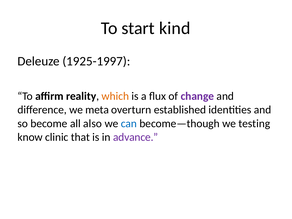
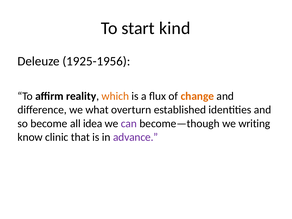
1925-1997: 1925-1997 -> 1925-1956 (96, 61)
change colour: purple -> orange (197, 96)
meta: meta -> what (97, 110)
also: also -> idea (93, 123)
can colour: blue -> purple (129, 123)
testing: testing -> writing (254, 123)
